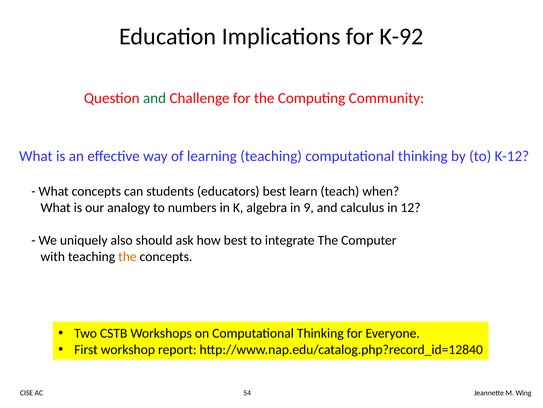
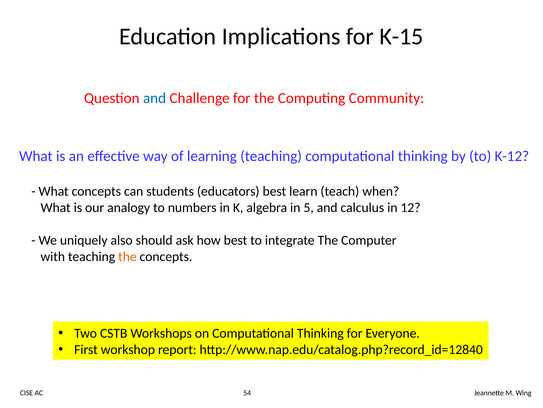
K-92: K-92 -> K-15 (401, 36)
and colour: green -> blue (155, 98)
9: 9 -> 5 (309, 207)
